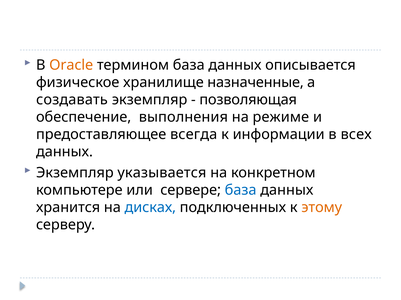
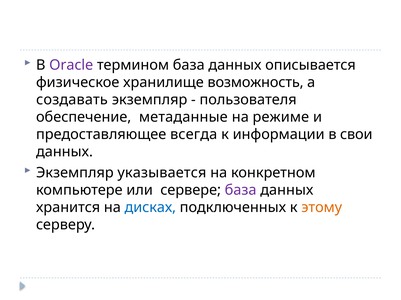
Oracle colour: orange -> purple (71, 65)
назначенные: назначенные -> возможность (256, 83)
позволяющая: позволяющая -> пользователя (248, 100)
выполнения: выполнения -> метаданные (183, 117)
всех: всех -> свои (356, 135)
база colour: blue -> purple (241, 190)
